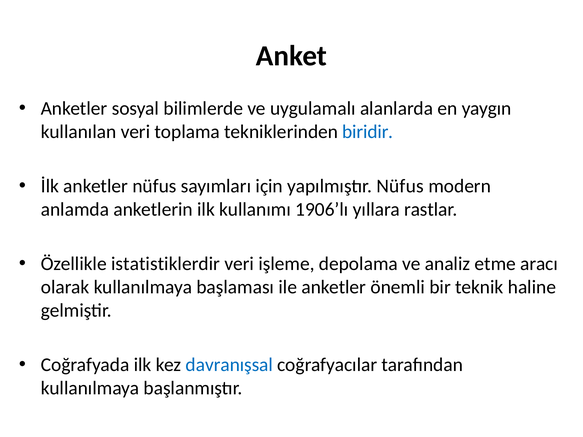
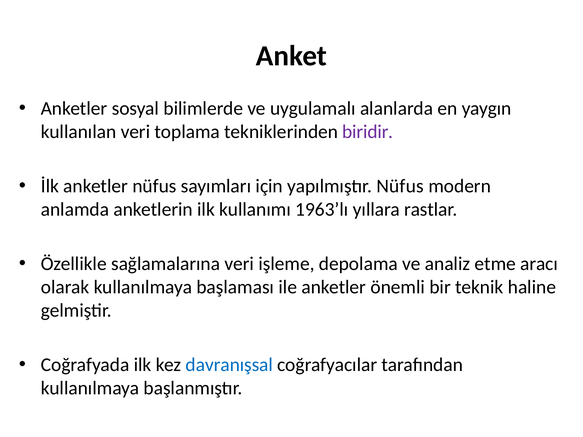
biridir colour: blue -> purple (368, 132)
1906’lı: 1906’lı -> 1963’lı (322, 210)
istatistiklerdir: istatistiklerdir -> sağlamalarına (166, 264)
